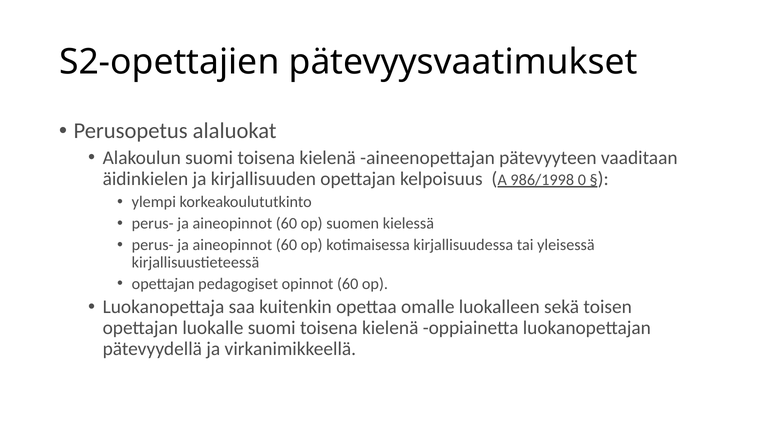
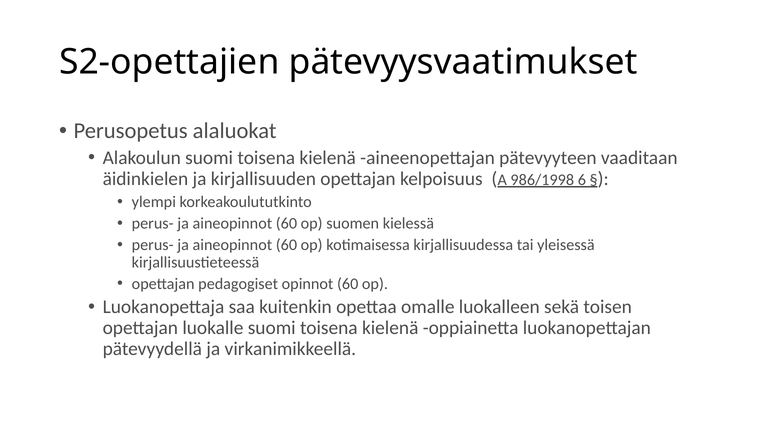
0: 0 -> 6 (582, 180)
